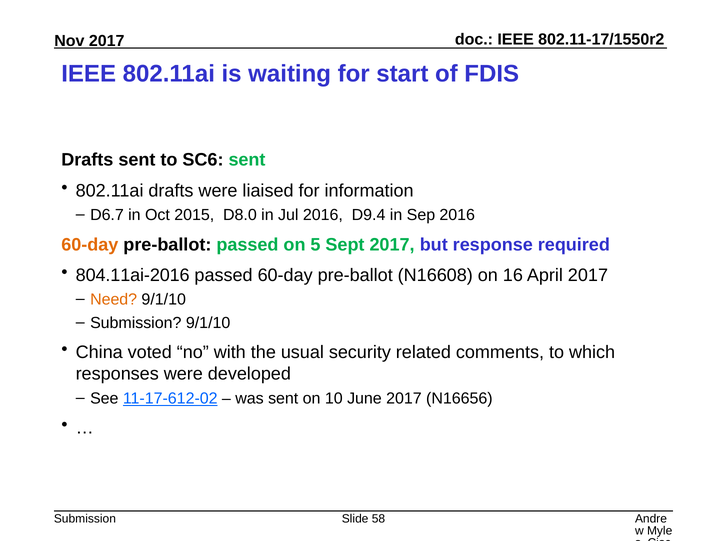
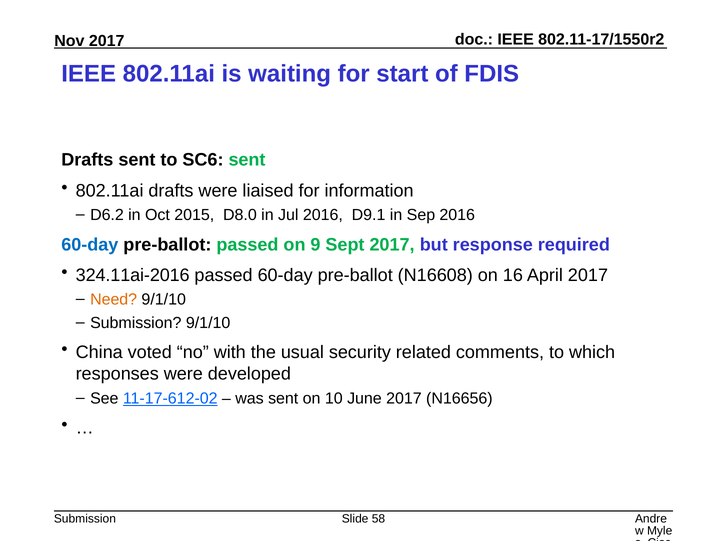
D6.7: D6.7 -> D6.2 (107, 215)
D9.4: D9.4 -> D9.1 (369, 215)
60-day colour: orange -> blue (90, 244)
5: 5 -> 9 (315, 244)
804.11ai-2016: 804.11ai-2016 -> 324.11ai-2016 (133, 275)
